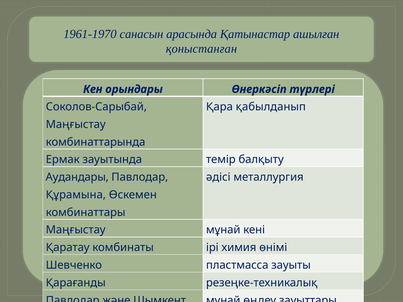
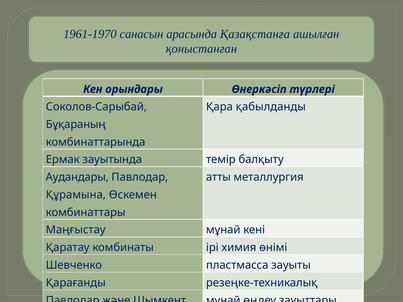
Қатынастар: Қатынастар -> Қазақстанға (255, 34)
қабылданып: қабылданып -> қабылданды (271, 107)
Маңғыстау: Маңғыстау -> Бұқараның (76, 125)
әдісі: әдісі -> атты (218, 177)
